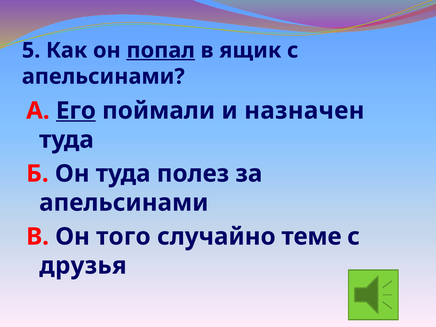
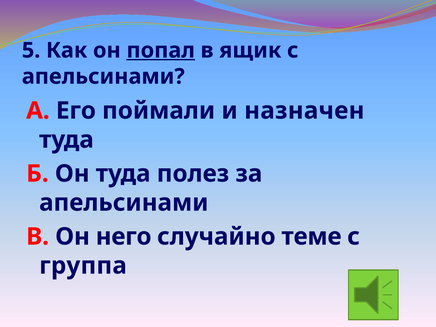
Его underline: present -> none (76, 111)
того: того -> него (124, 237)
друзья: друзья -> группа (83, 266)
